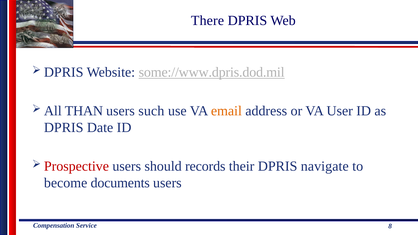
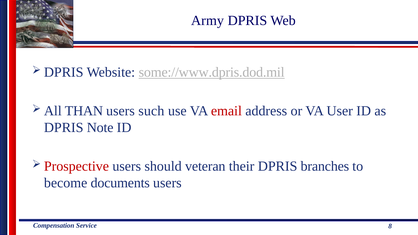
There: There -> Army (208, 21)
email colour: orange -> red (226, 111)
Date: Date -> Note (100, 128)
records: records -> veteran (205, 166)
navigate: navigate -> branches (325, 166)
